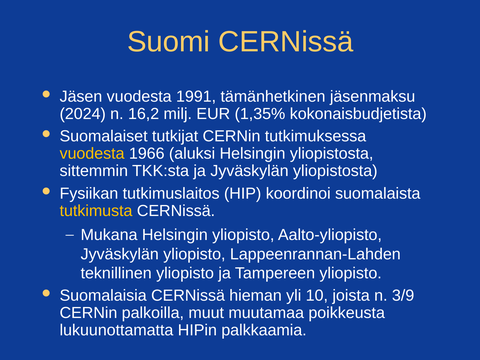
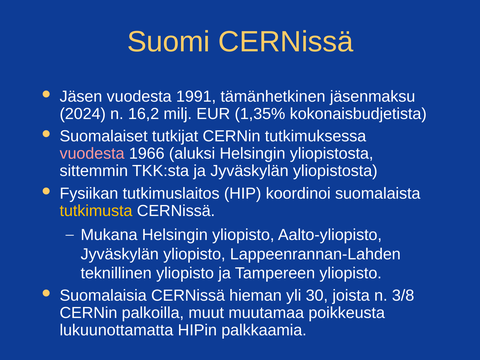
vuodesta colour: yellow -> pink (92, 154)
10: 10 -> 30 (317, 296)
3/9: 3/9 -> 3/8 (403, 296)
